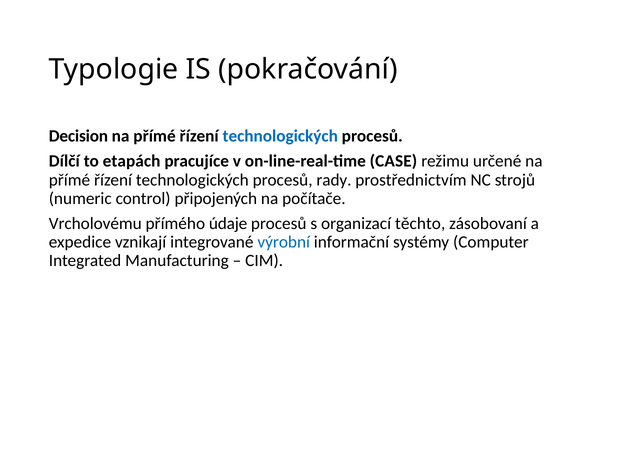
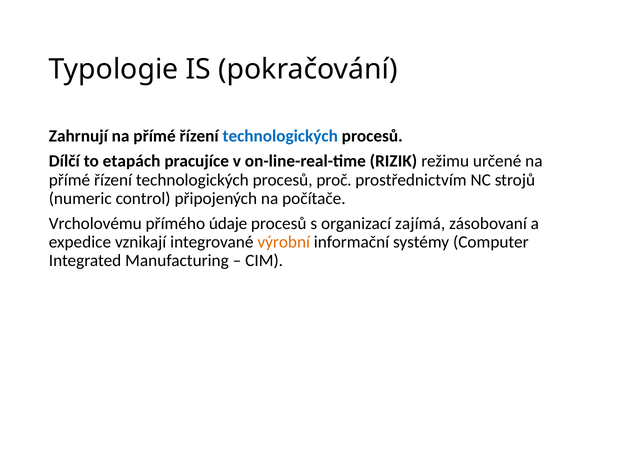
Decision: Decision -> Zahrnují (78, 136)
CASE: CASE -> RIZIK (393, 161)
rady: rady -> proč (334, 180)
těchto: těchto -> zajímá (420, 224)
výrobní colour: blue -> orange (284, 242)
